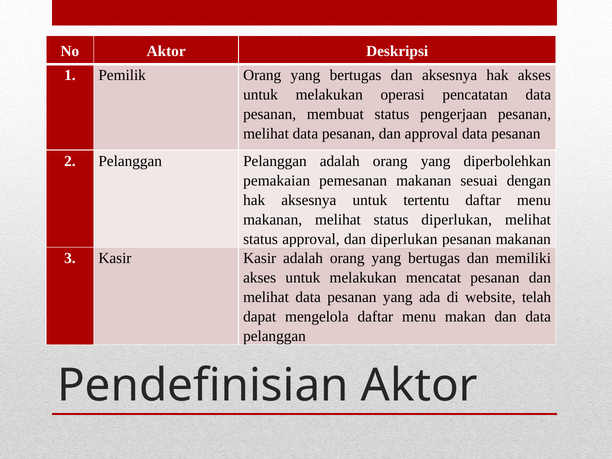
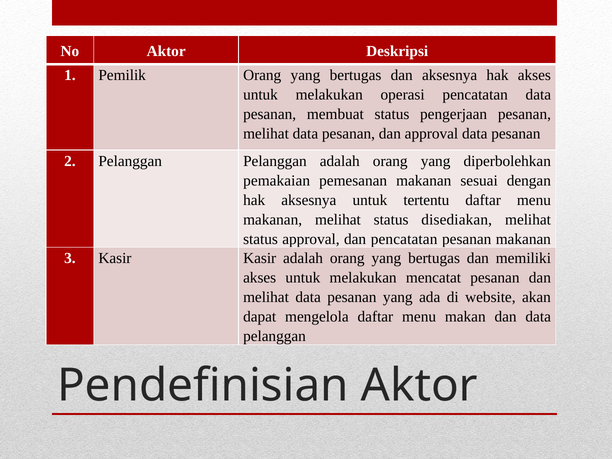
status diperlukan: diperlukan -> disediakan (457, 219)
dan diperlukan: diperlukan -> pencatatan (404, 239)
telah: telah -> akan (536, 297)
